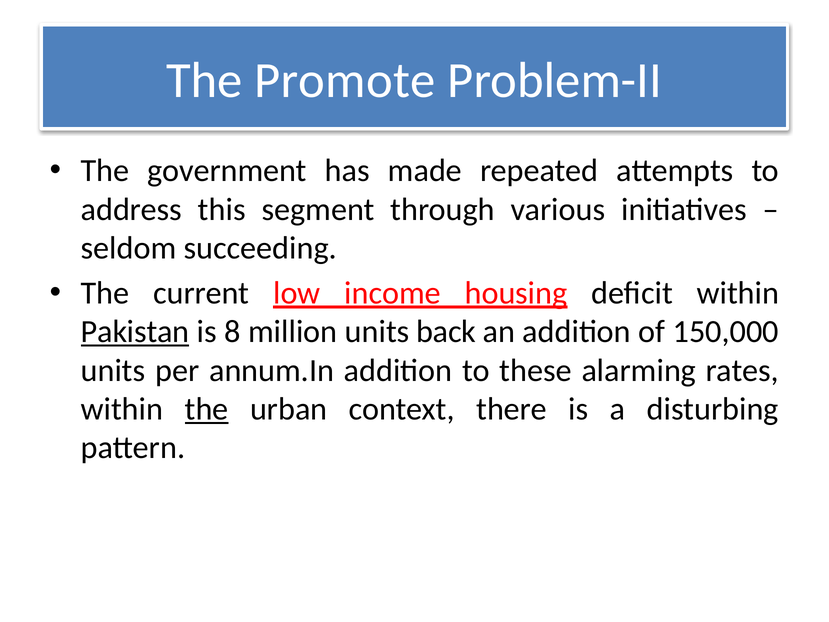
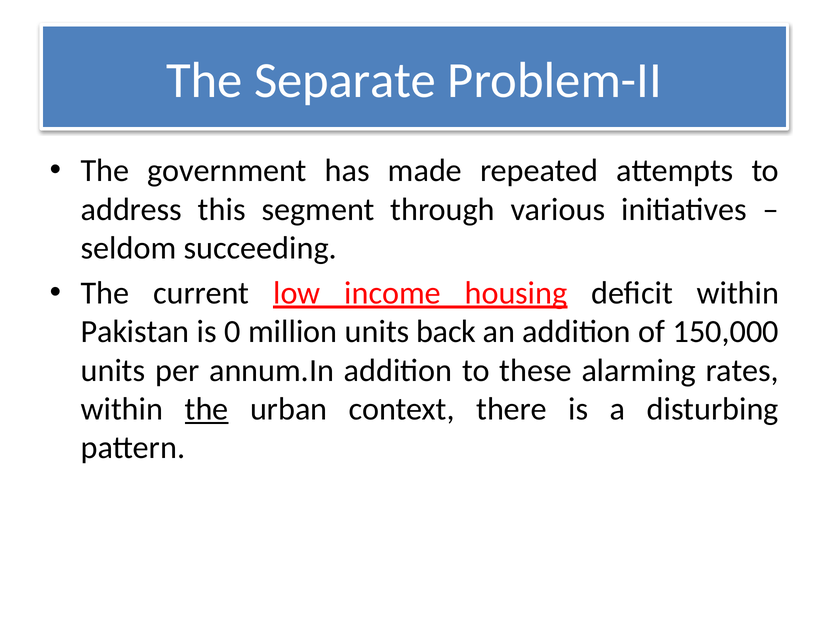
Promote: Promote -> Separate (345, 80)
Pakistan underline: present -> none (135, 332)
8: 8 -> 0 (232, 332)
